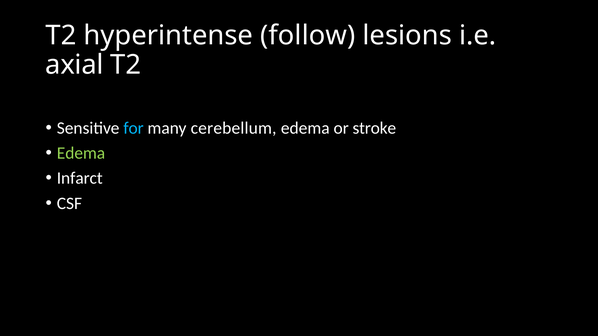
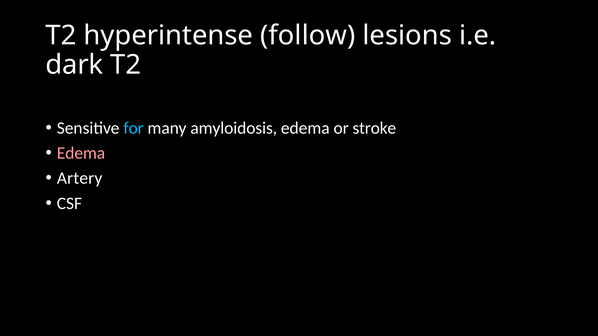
axial: axial -> dark (74, 65)
cerebellum: cerebellum -> amyloidosis (234, 128)
Edema colour: light green -> pink (81, 153)
Infarct: Infarct -> Artery (80, 178)
